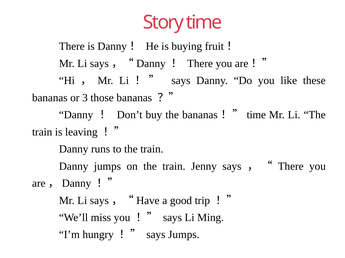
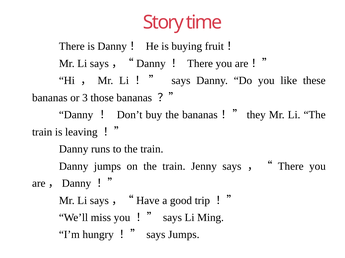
time: time -> they (256, 115)
